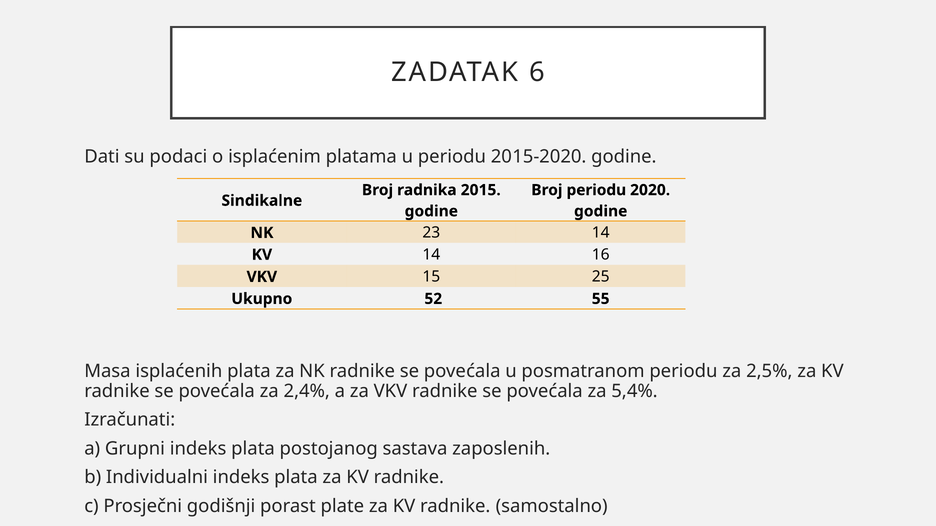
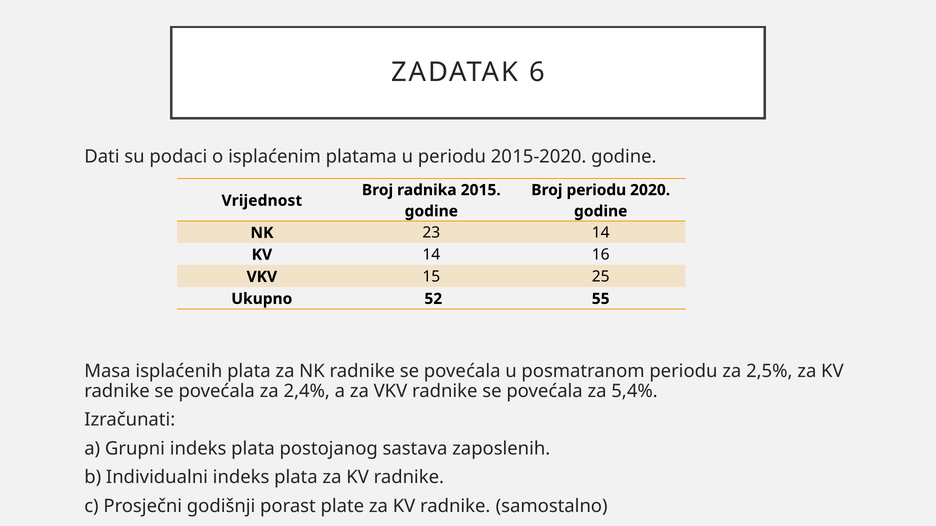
Sindikalne: Sindikalne -> Vrijednost (262, 201)
